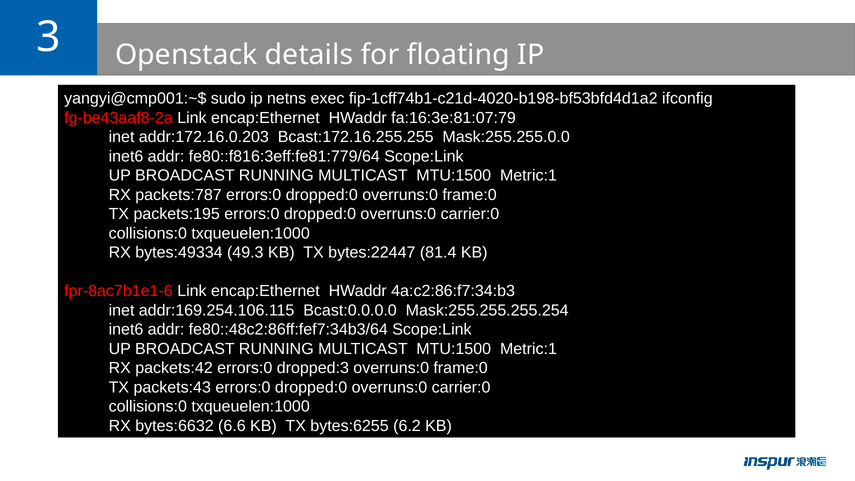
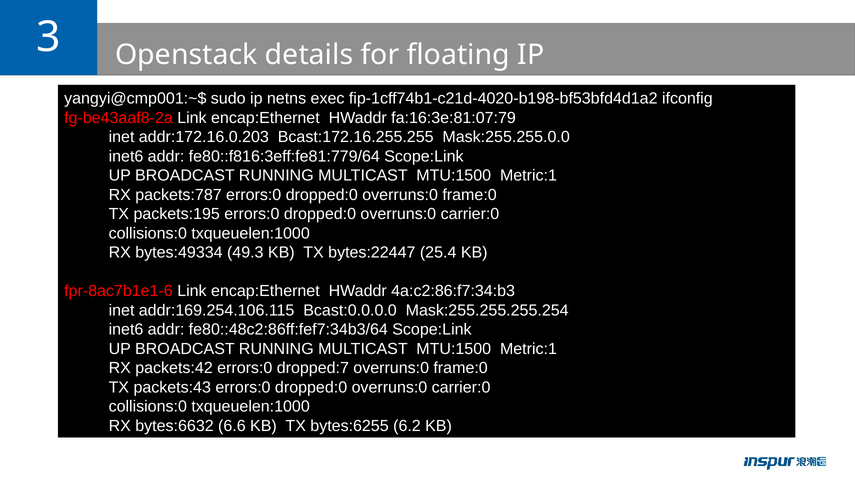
81.4: 81.4 -> 25.4 (438, 253)
dropped:3: dropped:3 -> dropped:7 (313, 368)
